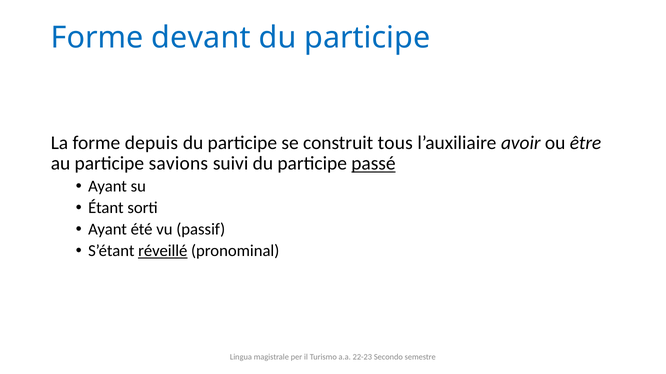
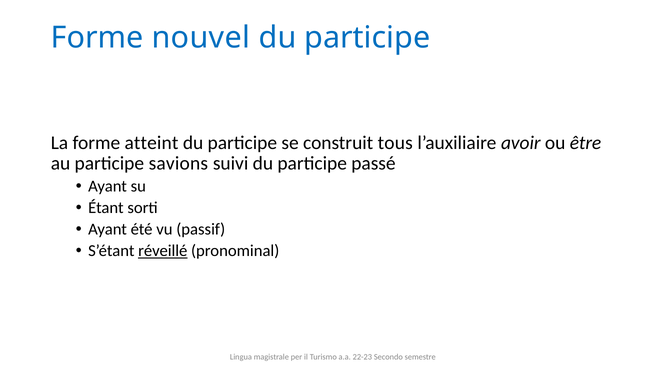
devant: devant -> nouvel (201, 38)
depuis: depuis -> atteint (151, 143)
passé underline: present -> none (373, 164)
